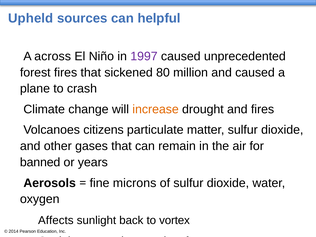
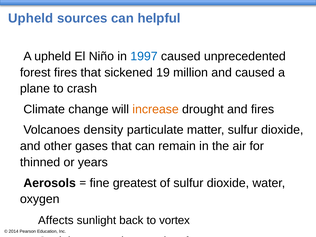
A across: across -> upheld (53, 56)
1997 colour: purple -> blue (144, 56)
80: 80 -> 19 (163, 72)
citizens: citizens -> density (103, 130)
banned: banned -> thinned (40, 162)
microns: microns -> greatest (135, 183)
